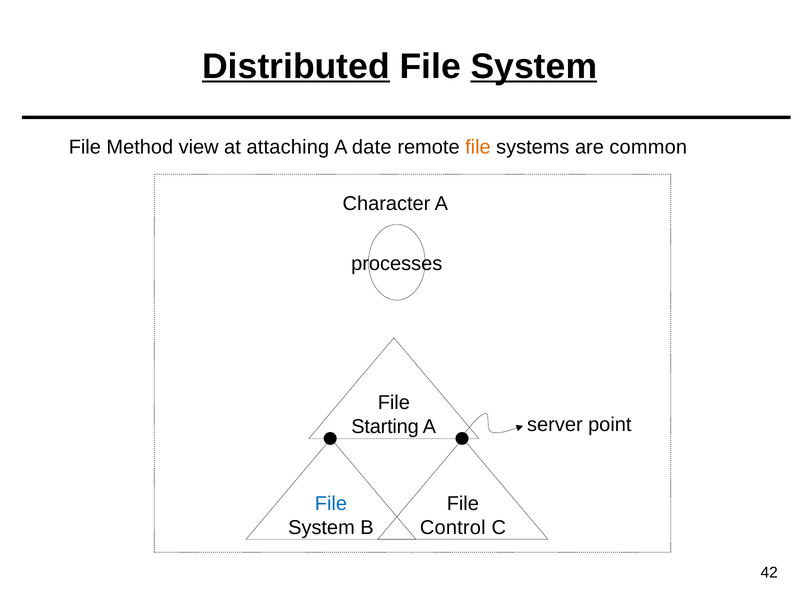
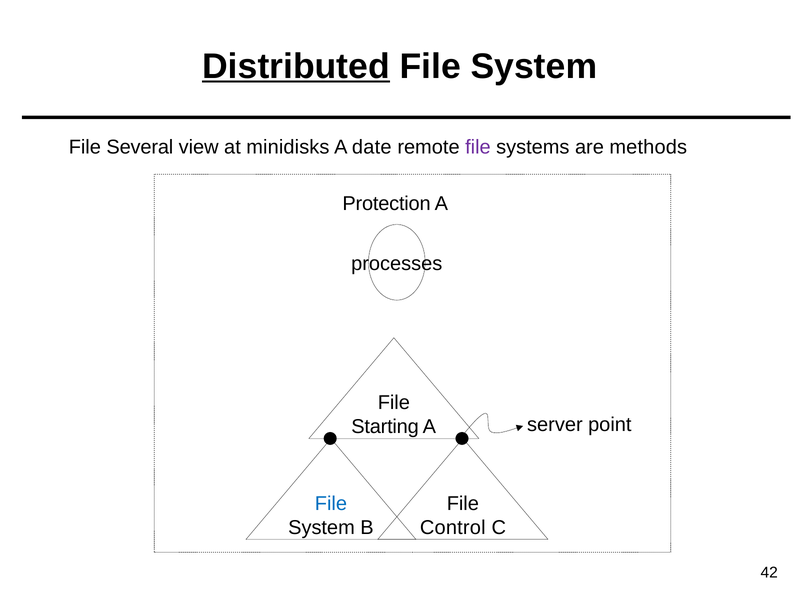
System underline: present -> none (534, 66)
Method: Method -> Several (140, 147)
attaching: attaching -> minidisks (288, 147)
file colour: orange -> purple (478, 147)
common: common -> methods (648, 147)
Character: Character -> Protection (387, 203)
